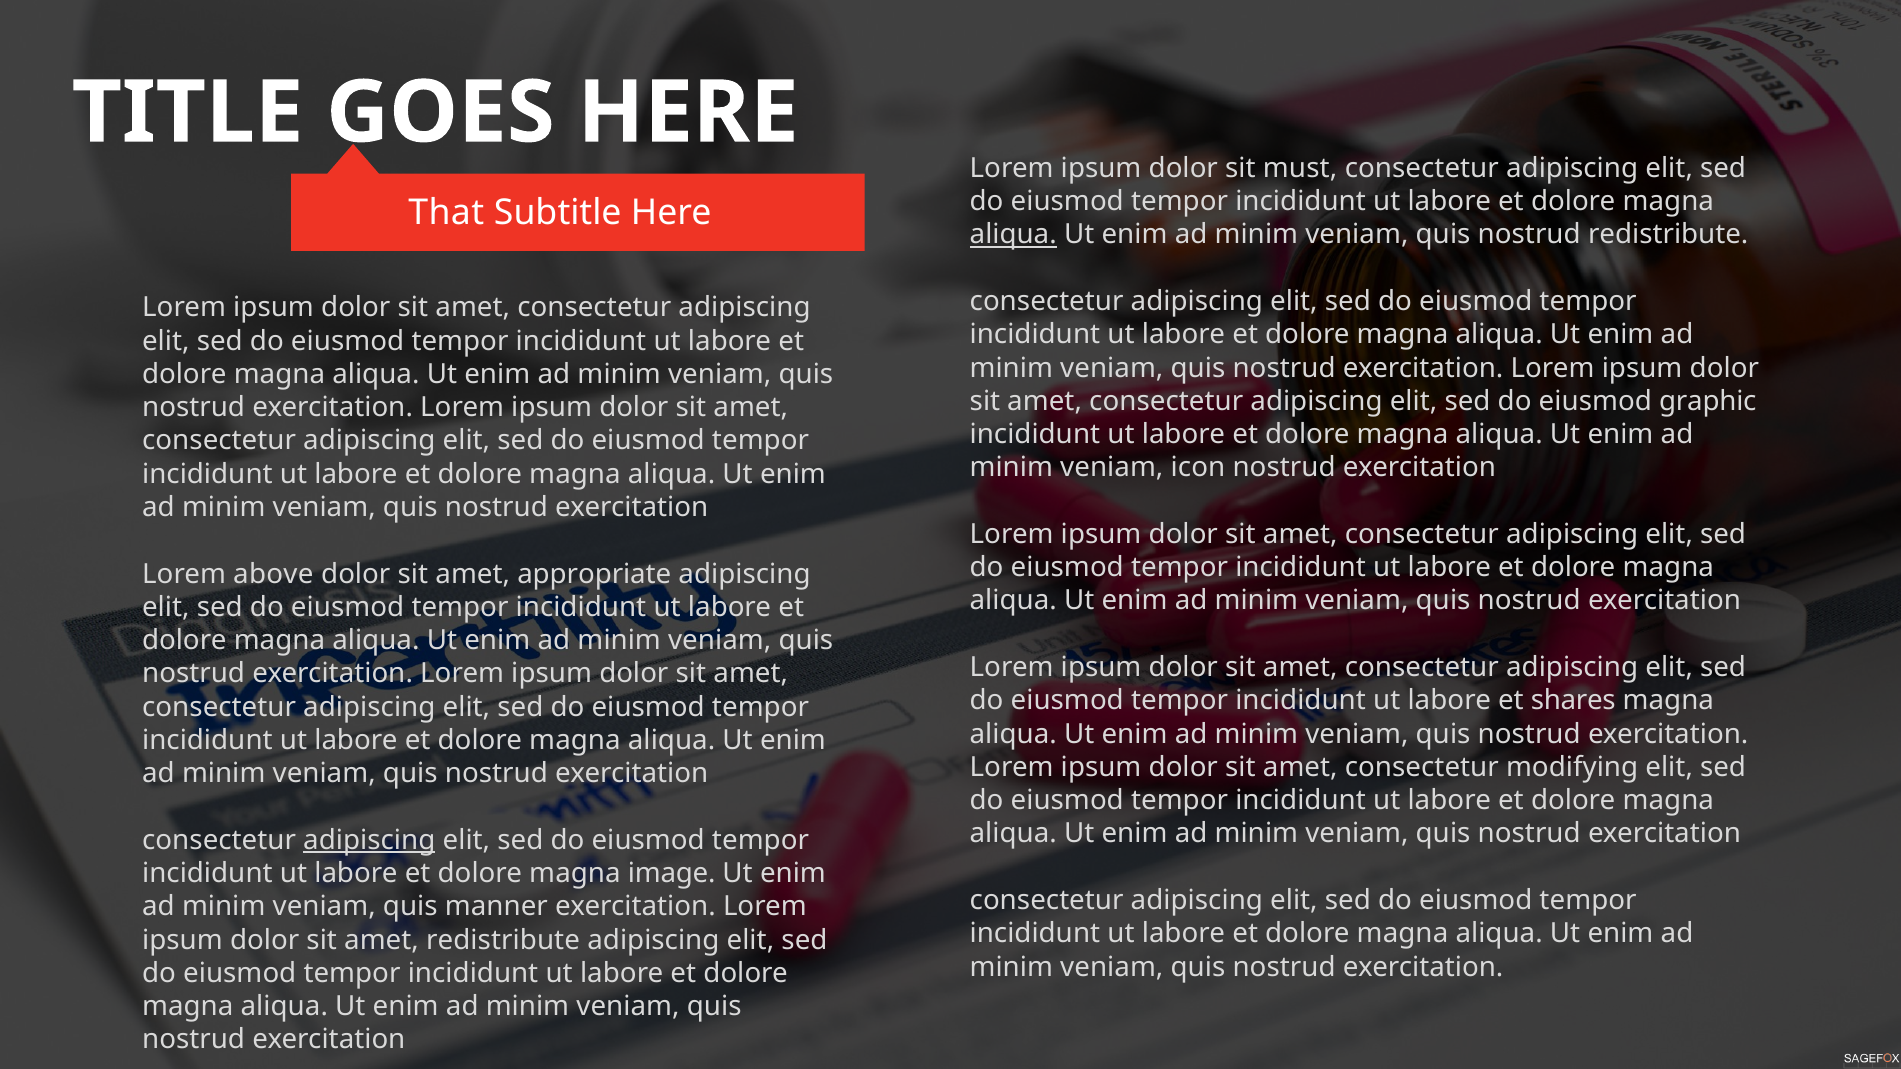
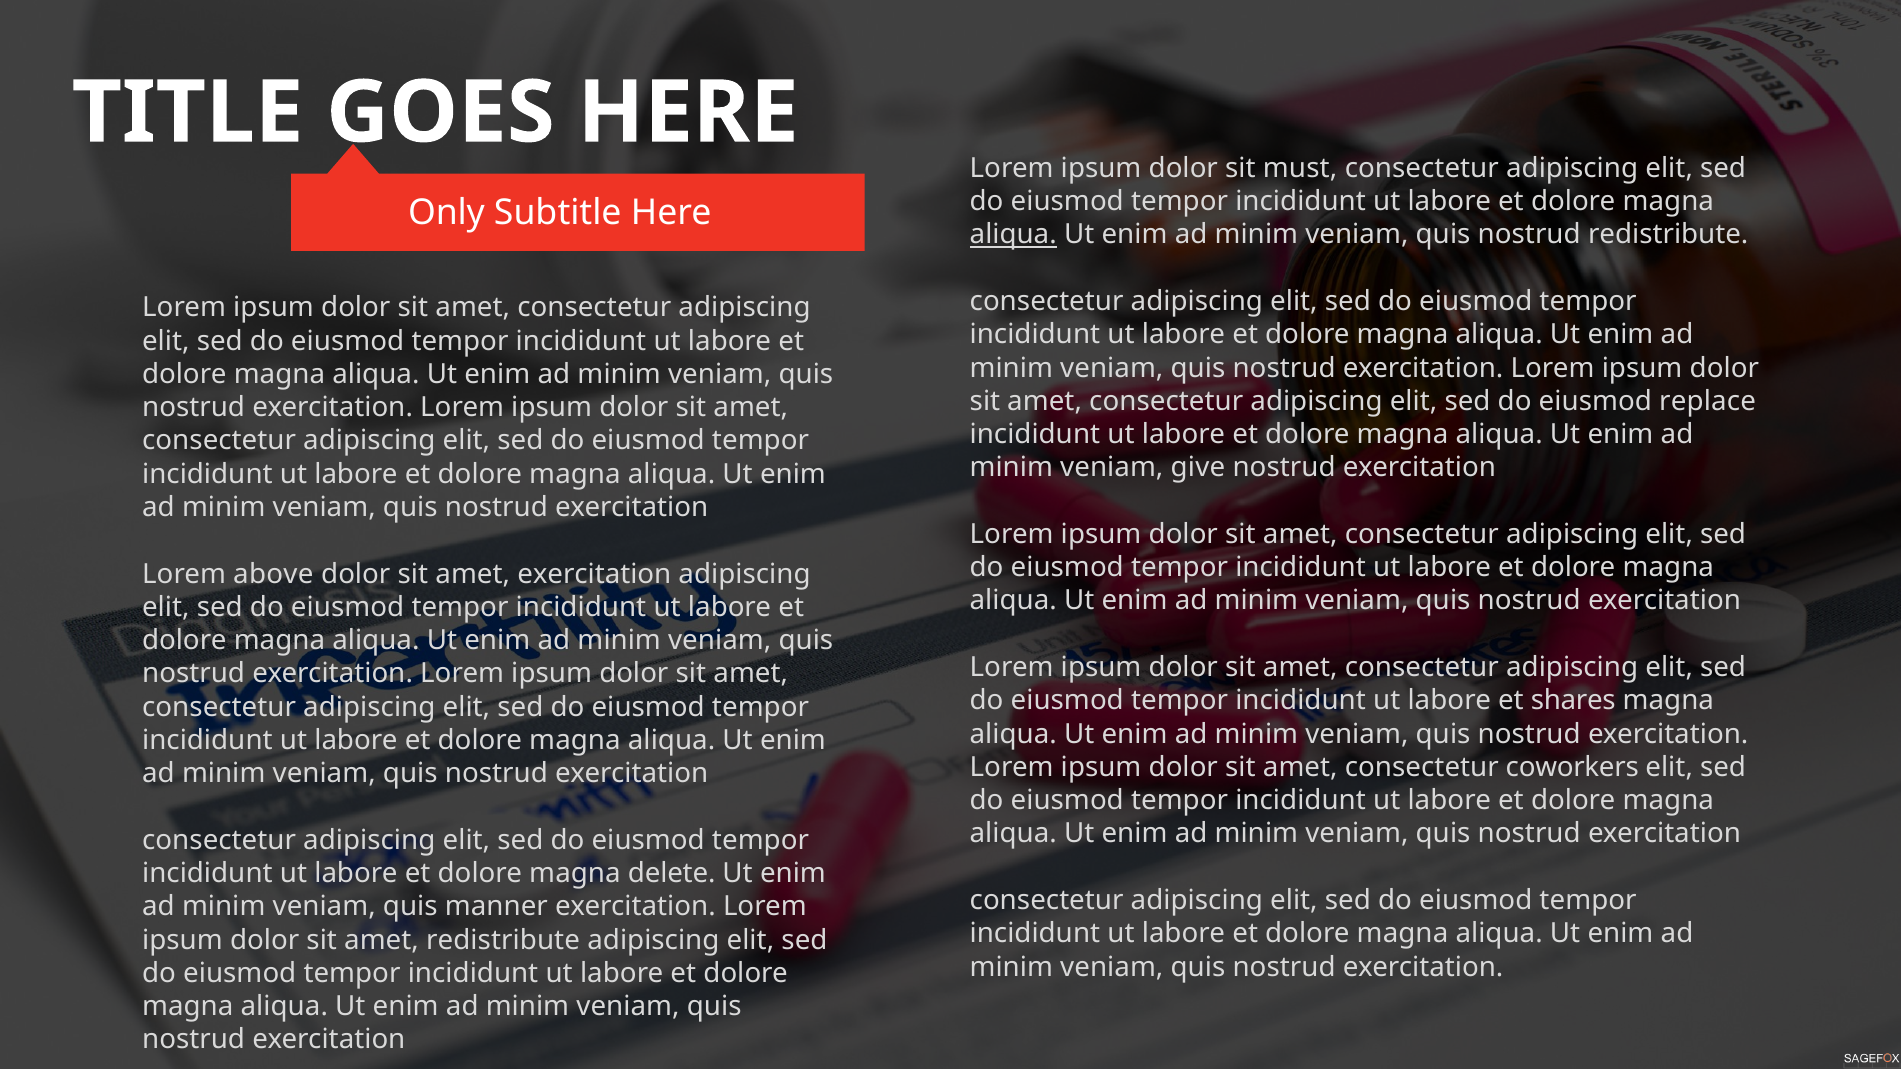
That: That -> Only (447, 213)
graphic: graphic -> replace (1708, 401)
icon: icon -> give (1198, 468)
amet appropriate: appropriate -> exercitation (594, 574)
modifying: modifying -> coworkers (1572, 767)
adipiscing underline: present -> none (369, 840)
image: image -> delete (672, 874)
